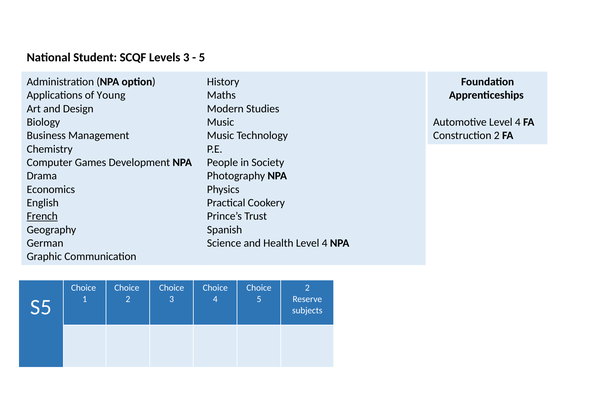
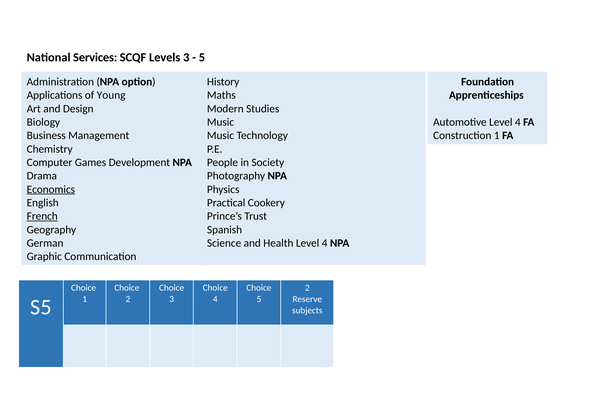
Student: Student -> Services (95, 57)
Construction 2: 2 -> 1 (497, 135)
Economics underline: none -> present (51, 189)
